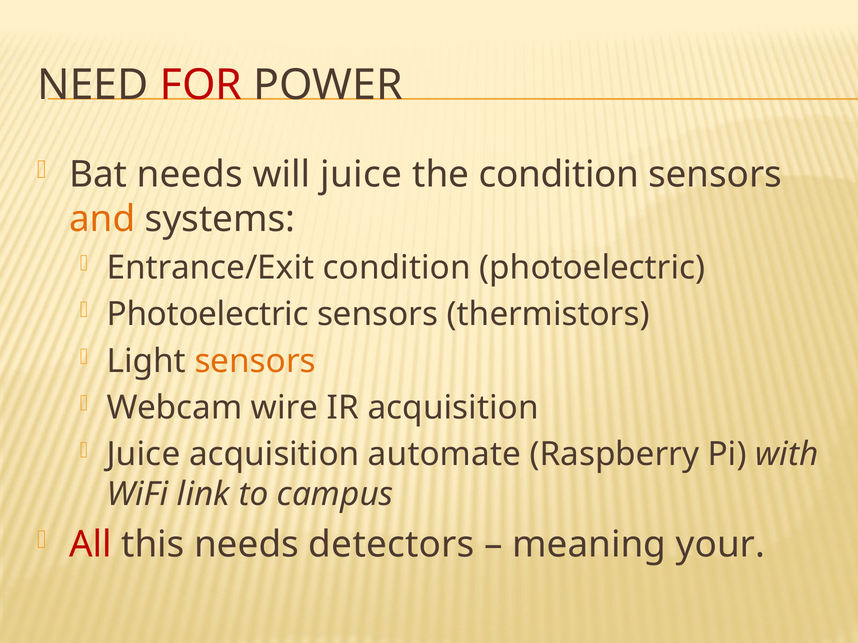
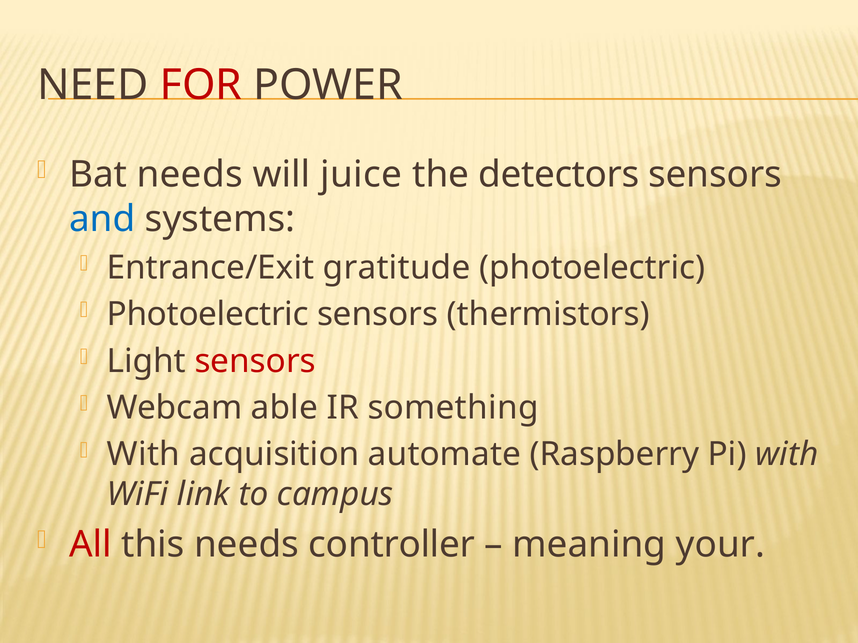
the condition: condition -> detectors (559, 175)
and colour: orange -> blue (102, 219)
Entrance/Exit condition: condition -> gratitude (397, 268)
sensors colour: orange -> red (255, 361)
wire: wire -> able (284, 408)
IR acquisition: acquisition -> something (453, 408)
Juice: Juice -> With (143, 455)
detectors: detectors -> controller (392, 545)
